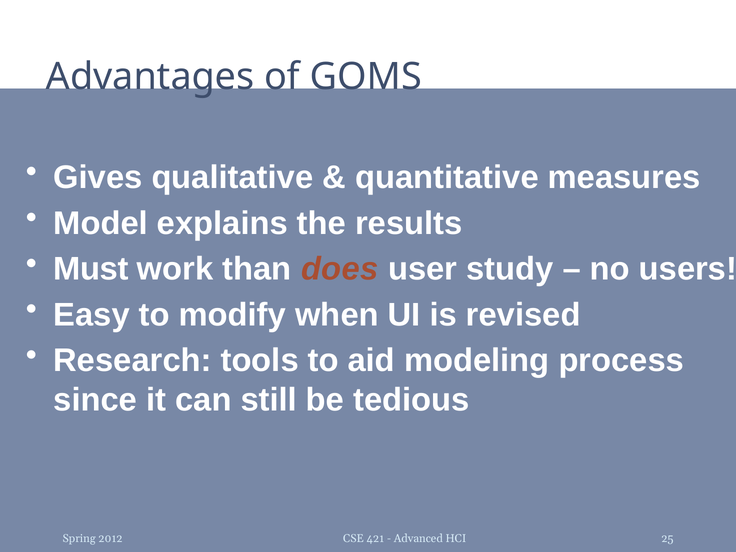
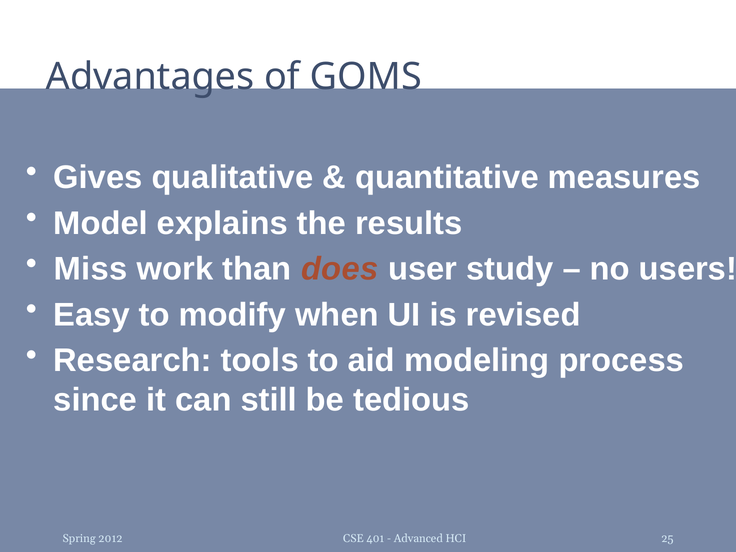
Must: Must -> Miss (90, 269)
421: 421 -> 401 (375, 539)
